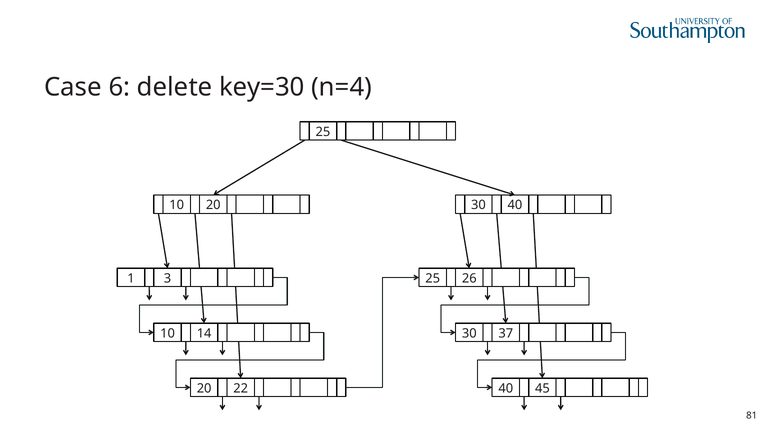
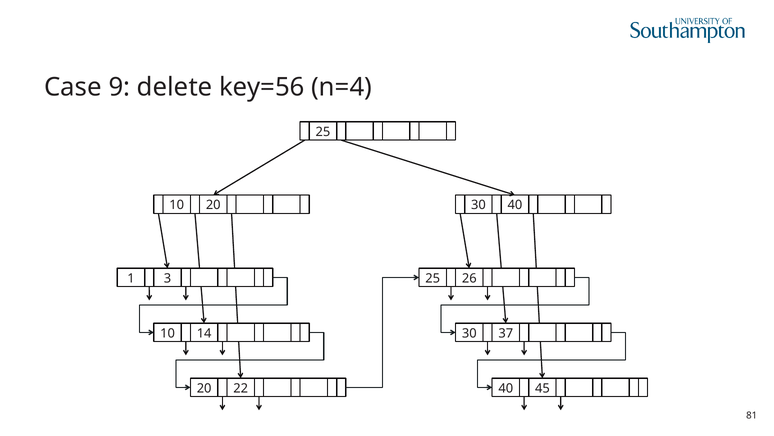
6: 6 -> 9 (119, 87)
key=30: key=30 -> key=56 (262, 87)
